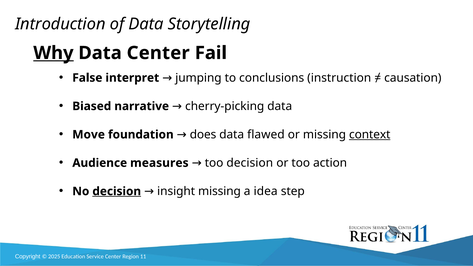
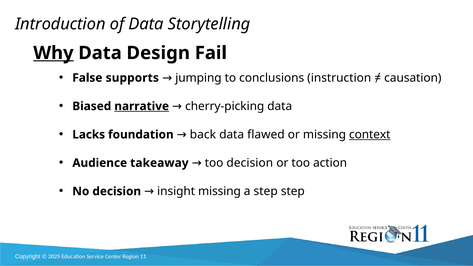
Data Center: Center -> Design (158, 53)
interpret: interpret -> supports (132, 78)
narrative underline: none -> present (142, 106)
Move: Move -> Lacks (89, 135)
does: does -> back (203, 135)
measures: measures -> takeaway (159, 163)
decision underline: present -> none (117, 191)
a idea: idea -> step (266, 191)
